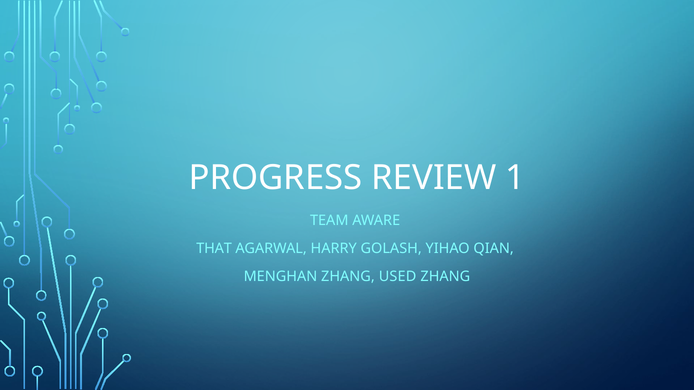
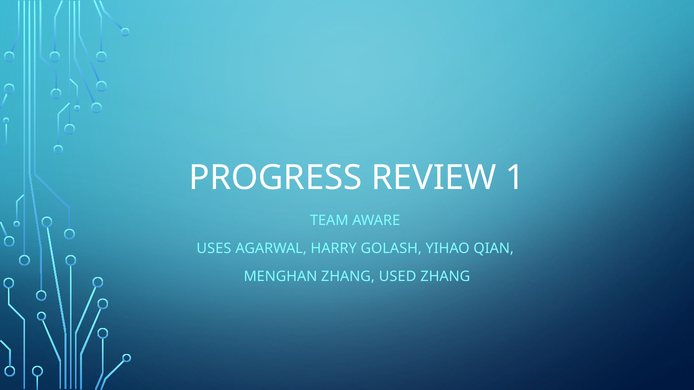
THAT: THAT -> USES (214, 249)
